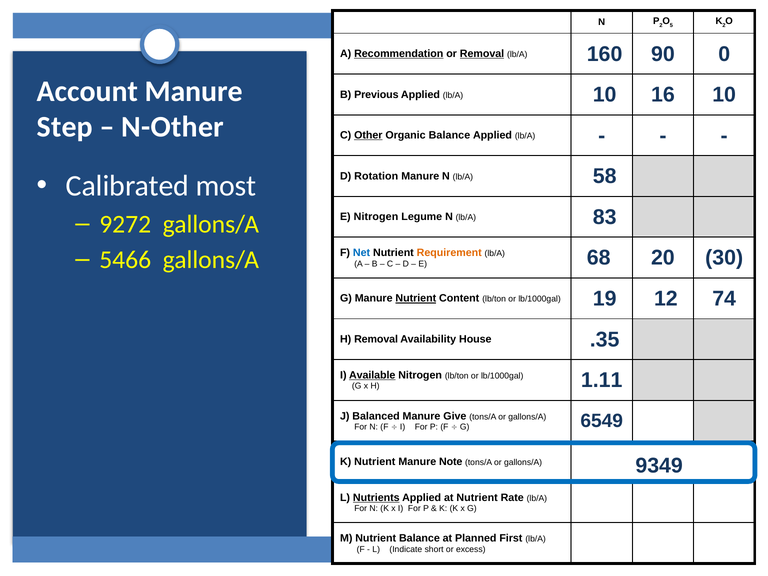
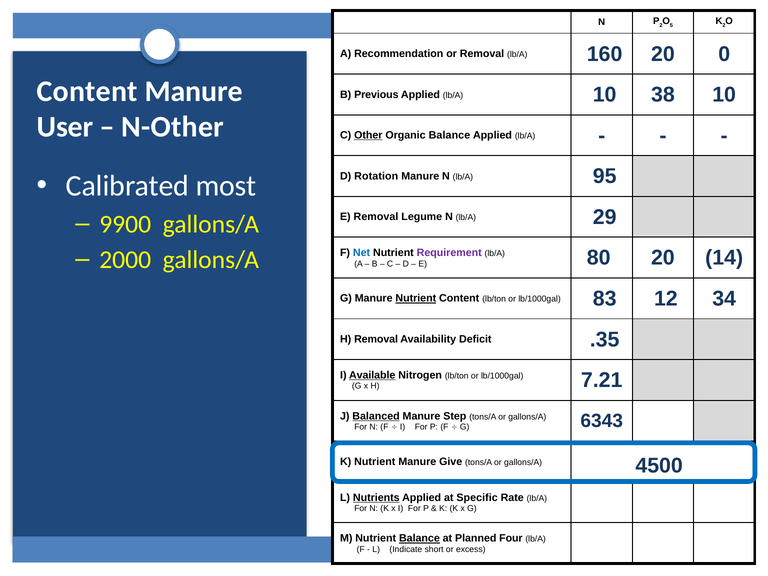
Recommendation underline: present -> none (399, 54)
Removal underline: present -> none (482, 54)
160 90: 90 -> 20 (663, 54)
Account: Account -> Content (87, 91)
16: 16 -> 38 (663, 95)
Step: Step -> User (65, 127)
58: 58 -> 95 (605, 176)
9272: 9272 -> 9900 (125, 224)
E Nitrogen: Nitrogen -> Removal (376, 217)
83: 83 -> 29 (605, 217)
5466: 5466 -> 2000 (125, 260)
Requirement colour: orange -> purple (449, 253)
68: 68 -> 80 (599, 258)
30: 30 -> 14 (724, 258)
19: 19 -> 83 (605, 299)
74: 74 -> 34 (724, 299)
House: House -> Deficit (475, 339)
1.11: 1.11 -> 7.21 (602, 380)
Balanced underline: none -> present (376, 416)
Give: Give -> Step (455, 416)
6549: 6549 -> 6343 (602, 421)
9349: 9349 -> 4500 (659, 465)
Note: Note -> Give (451, 462)
at Nutrient: Nutrient -> Specific (477, 498)
Balance underline: none -> present (419, 538)
First: First -> Four (511, 538)
